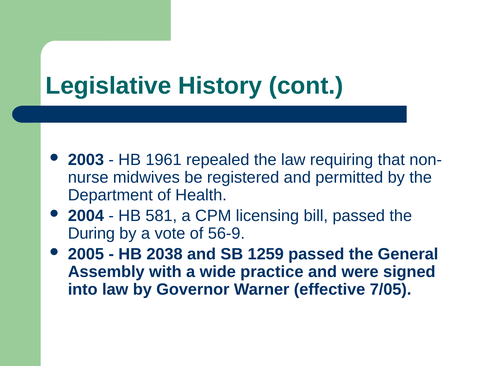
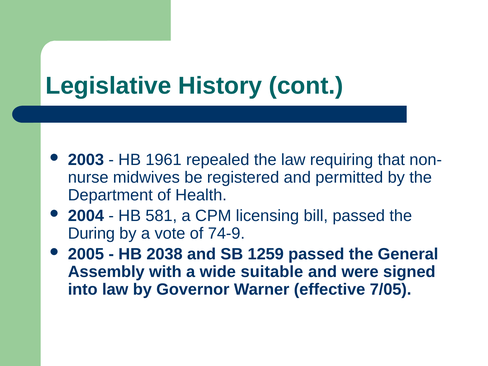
56-9: 56-9 -> 74-9 (226, 233)
practice: practice -> suitable (272, 272)
